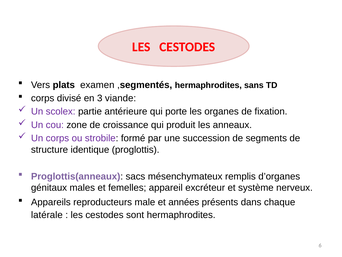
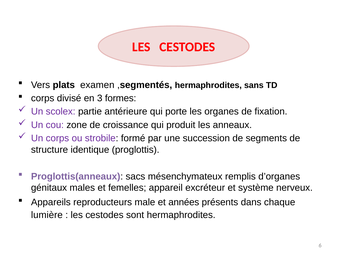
viande: viande -> formes (121, 98)
latérale: latérale -> lumière (47, 214)
